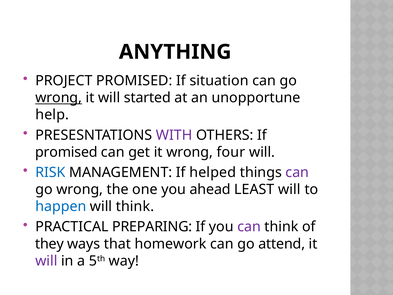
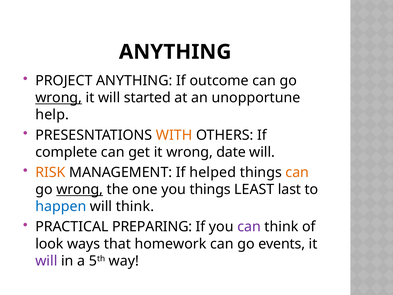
PROJECT PROMISED: PROMISED -> ANYTHING (134, 81)
situation: situation -> outcome (219, 81)
WITH colour: purple -> orange (174, 135)
promised: promised -> complete (66, 152)
four: four -> date (231, 152)
RISK colour: blue -> orange (50, 172)
can colour: purple -> orange (297, 172)
wrong underline: none -> present (80, 189)
you ahead: ahead -> things (210, 189)
LEAST will: will -> last (290, 189)
they: they -> look (49, 244)
attend: attend -> events (282, 244)
